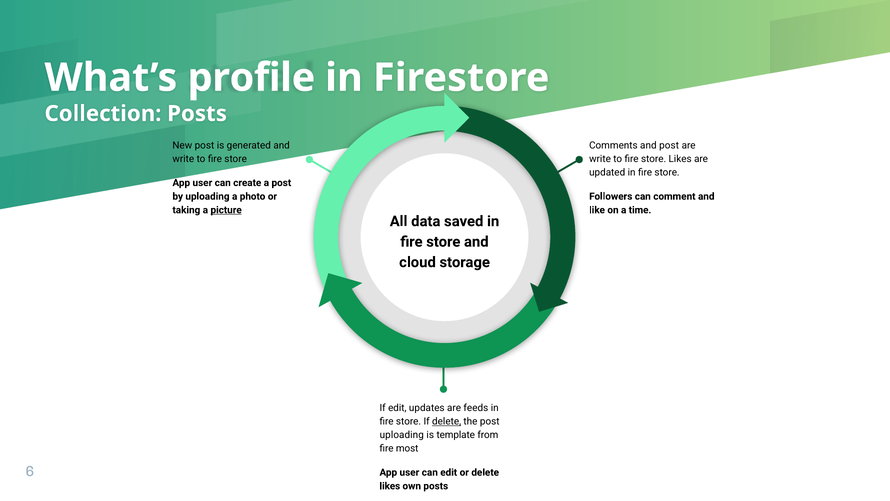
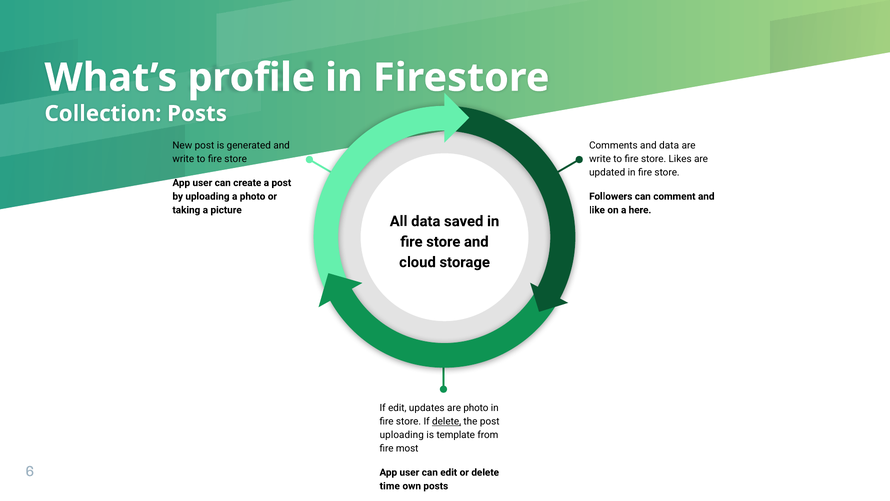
and post: post -> data (669, 145)
picture underline: present -> none (226, 210)
time: time -> here (640, 210)
are feeds: feeds -> photo (476, 407)
likes: likes -> time (390, 486)
